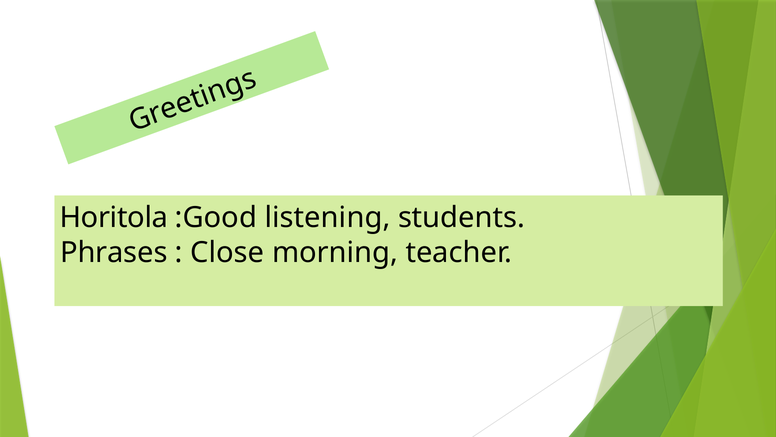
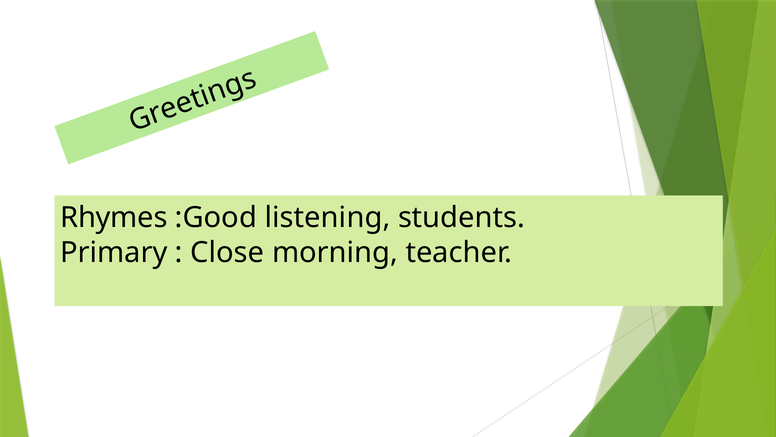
Horitola: Horitola -> Rhymes (114, 218)
Phrases: Phrases -> Primary (114, 253)
